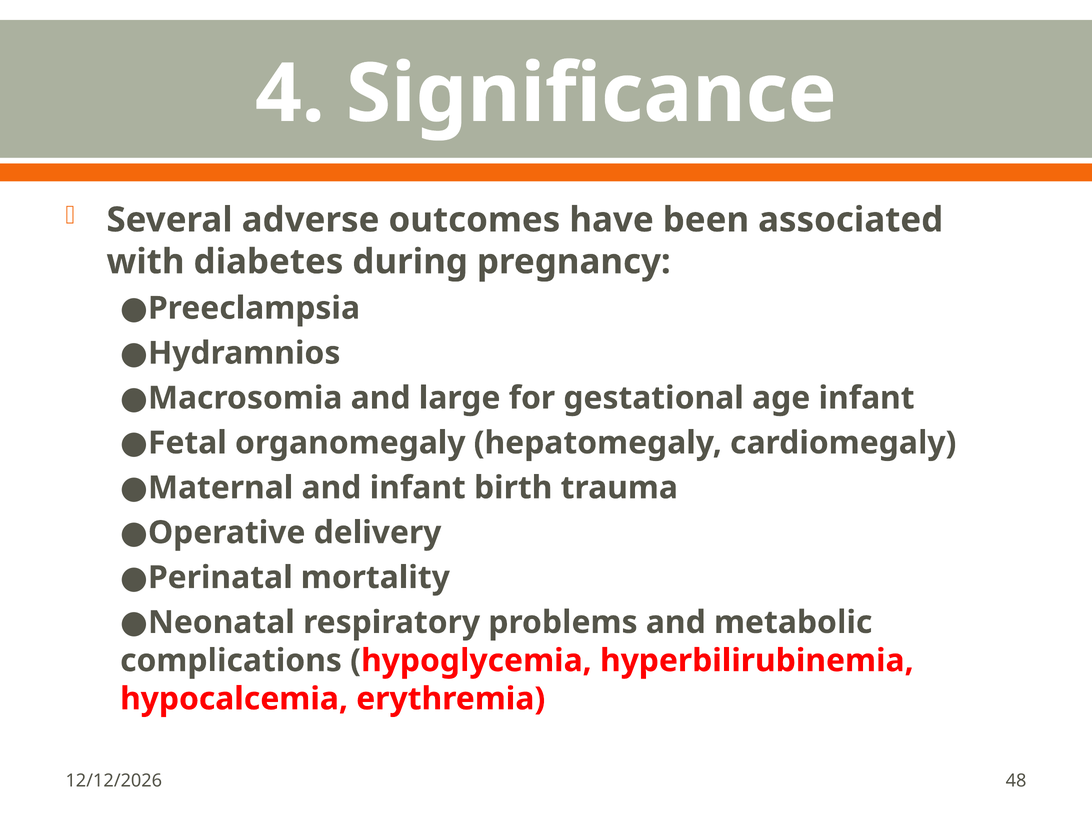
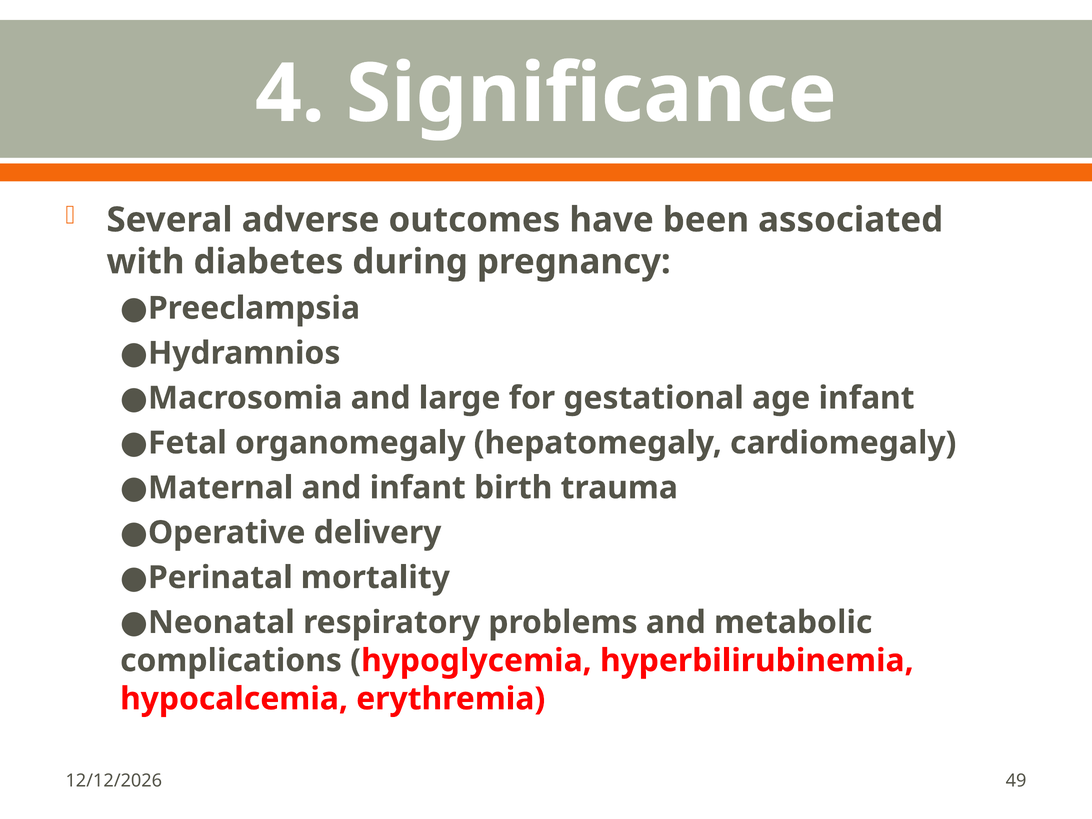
48: 48 -> 49 (1016, 781)
